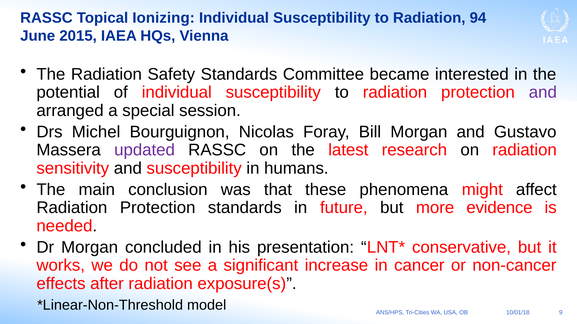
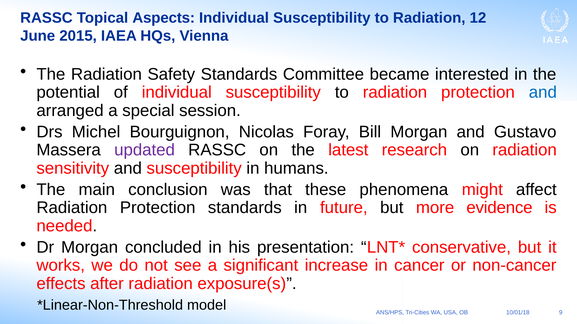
Ionizing: Ionizing -> Aspects (164, 18)
94: 94 -> 12 (478, 18)
and colour: purple -> blue (543, 93)
